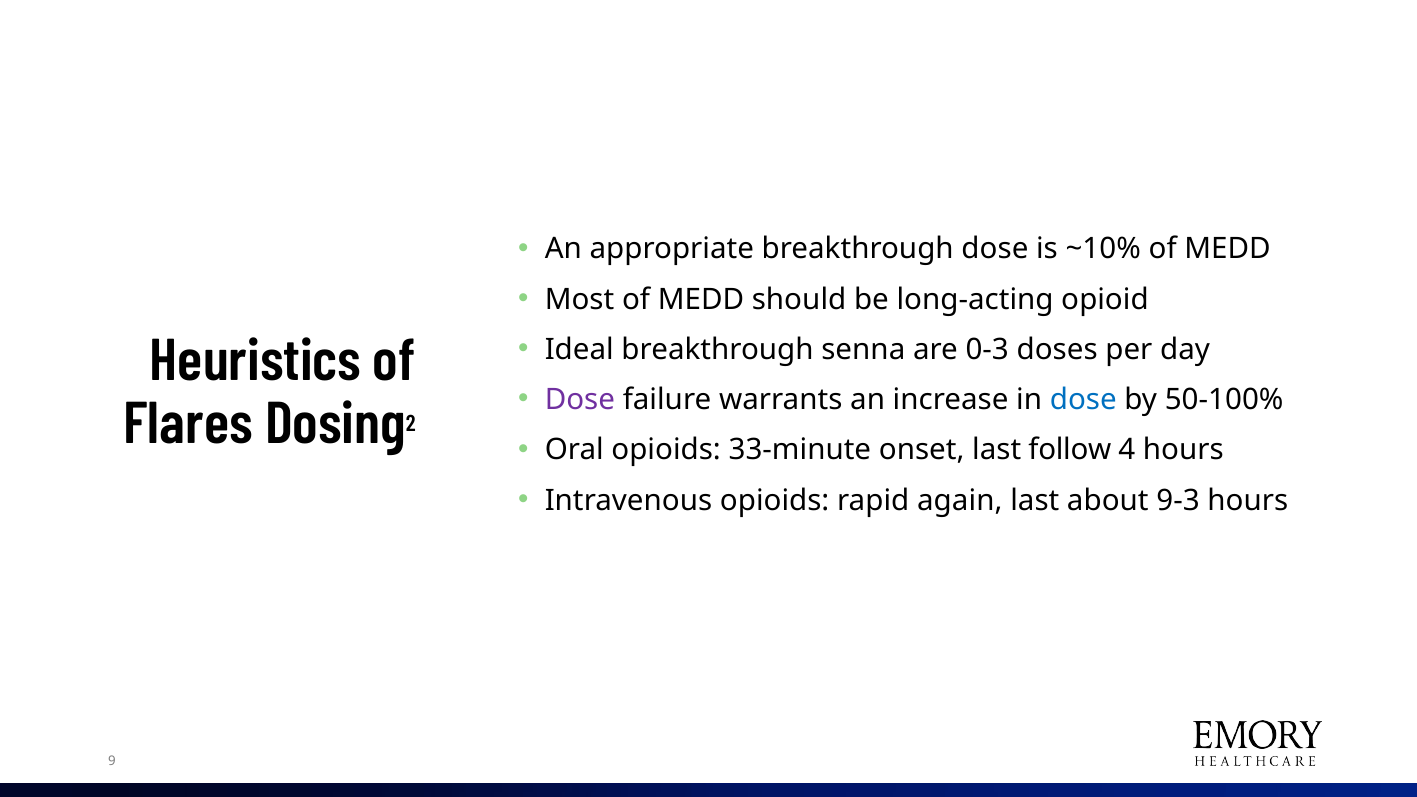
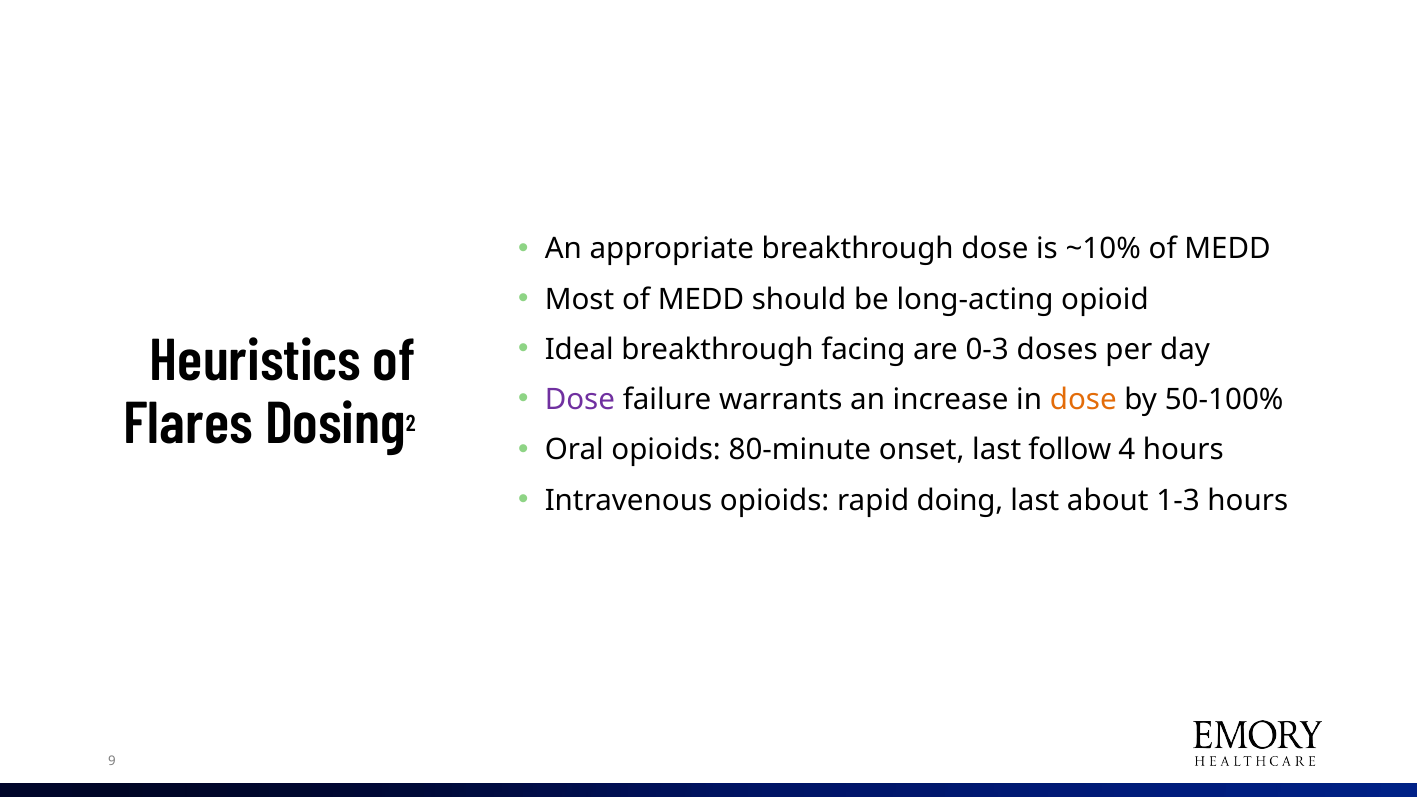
senna: senna -> facing (863, 350)
dose colour: blue -> orange (1083, 400)
33-minute: 33-minute -> 80-minute (800, 450)
again: again -> doing (960, 500)
9-3: 9-3 -> 1-3 (1178, 500)
